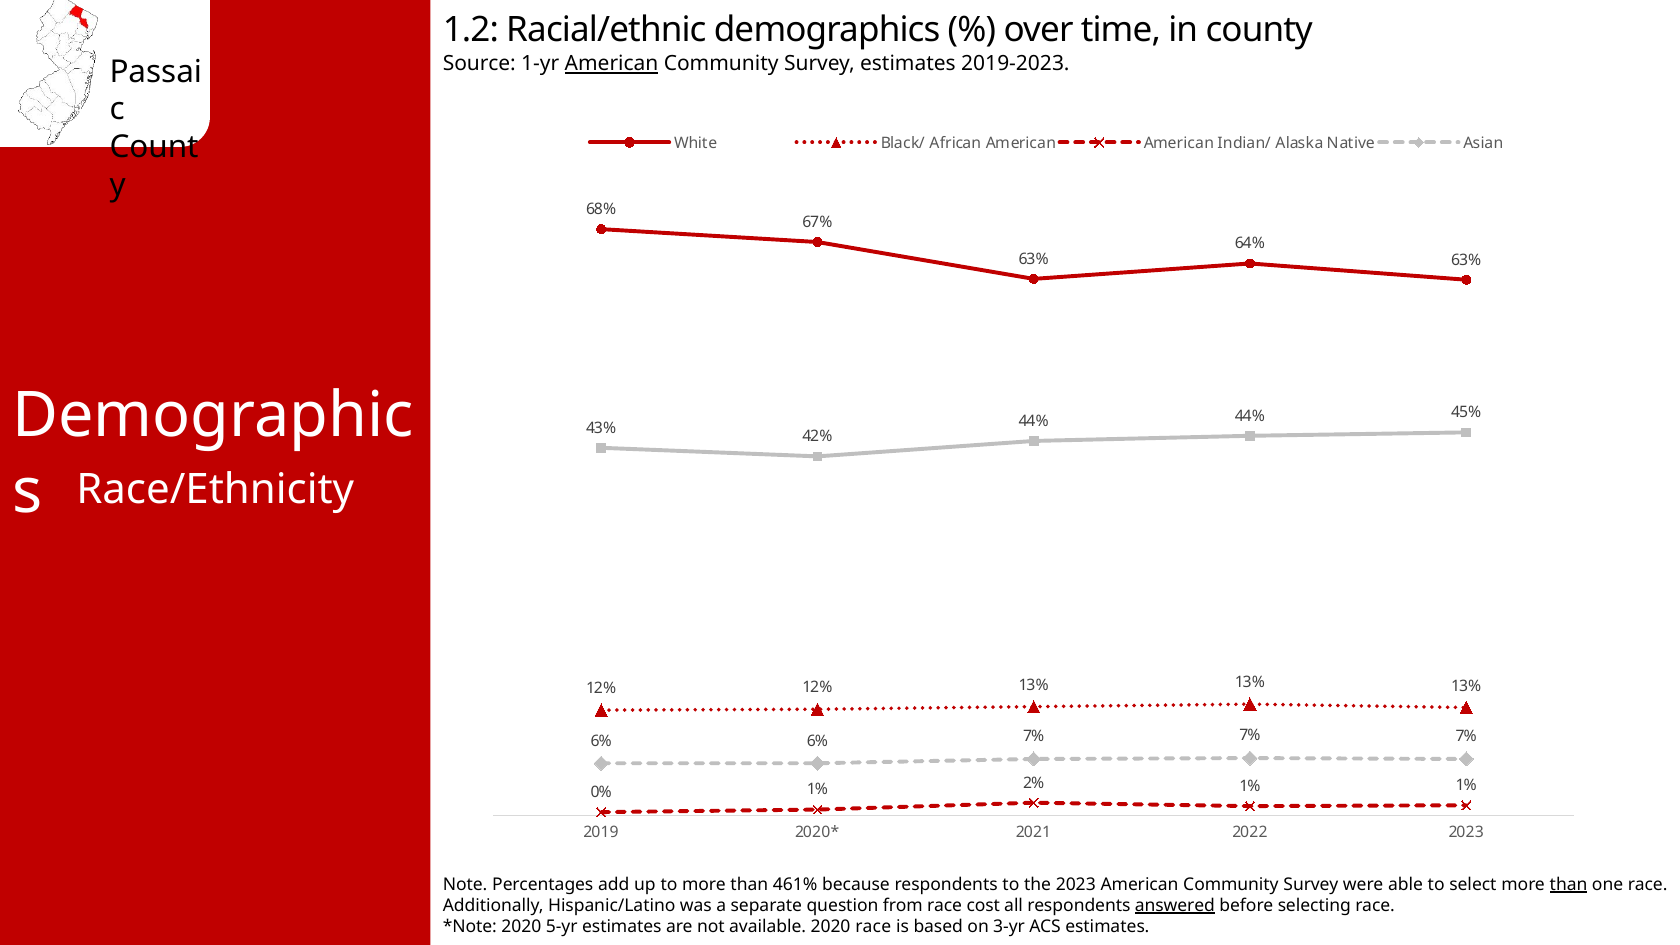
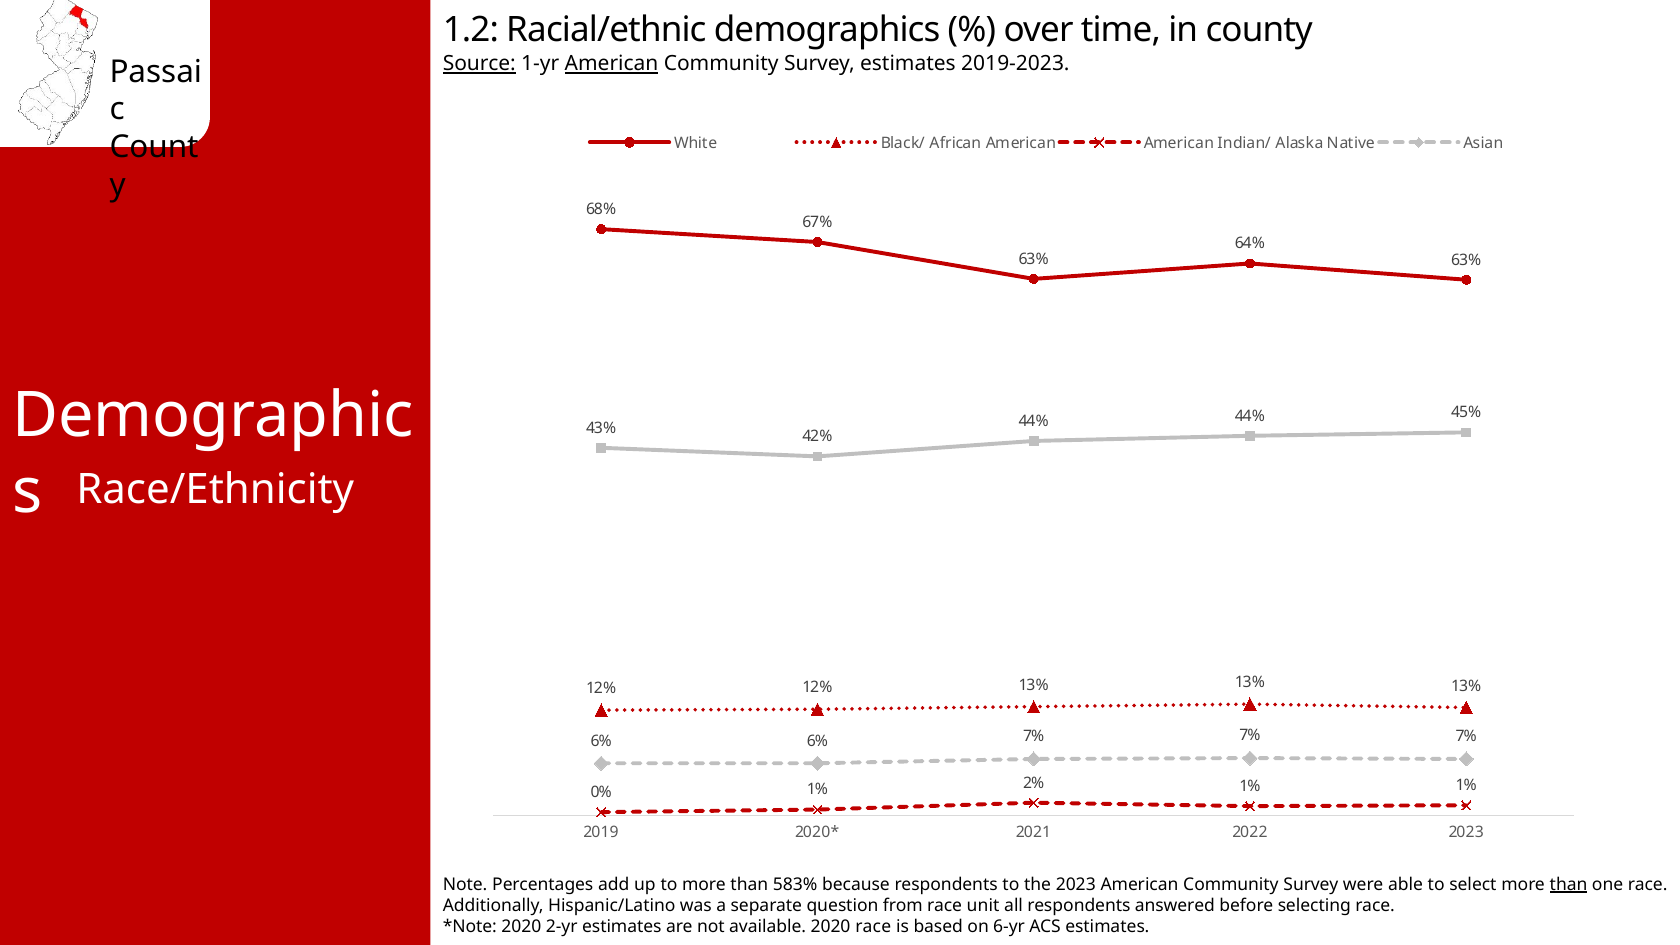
Source underline: none -> present (479, 64)
461%: 461% -> 583% (795, 884)
cost: cost -> unit (983, 905)
answered underline: present -> none (1175, 905)
5-yr: 5-yr -> 2-yr (562, 927)
3-yr: 3-yr -> 6-yr (1009, 927)
